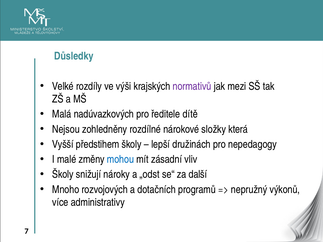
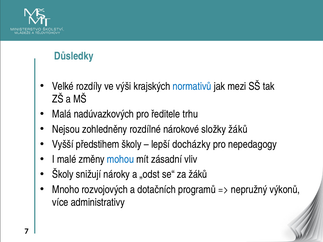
normativů colour: purple -> blue (192, 86)
dítě: dítě -> trhu (190, 114)
složky která: která -> žáků (238, 129)
družinách: družinách -> docházky (191, 144)
za další: další -> žáků (198, 175)
